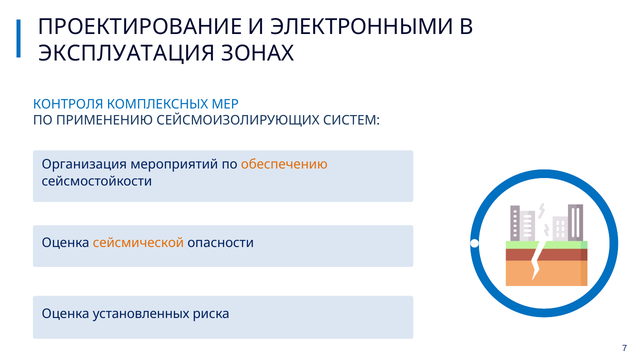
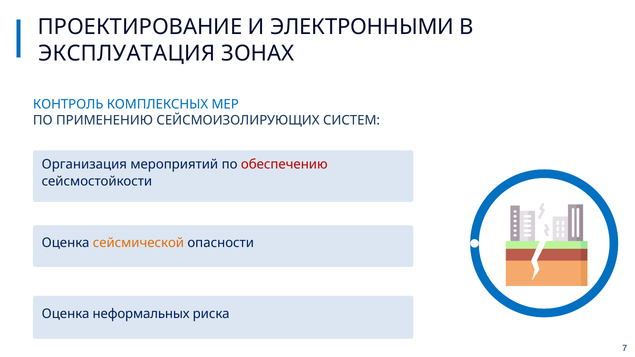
КОНТРОЛЯ: КОНТРОЛЯ -> КОНТРОЛЬ (68, 104)
обеспечению colour: orange -> red (284, 164)
установленных: установленных -> неформальных (141, 314)
